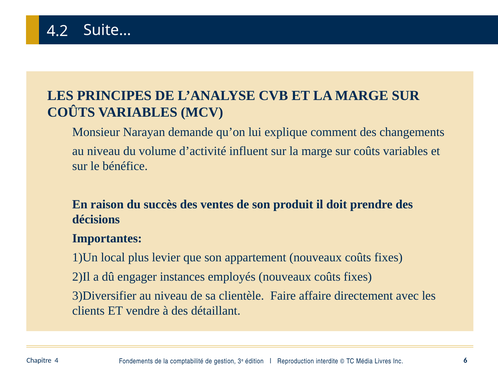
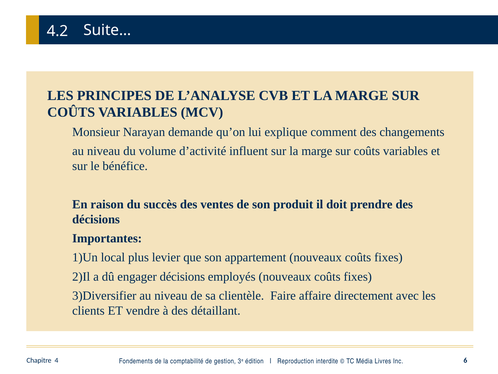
engager instances: instances -> décisions (182, 276)
